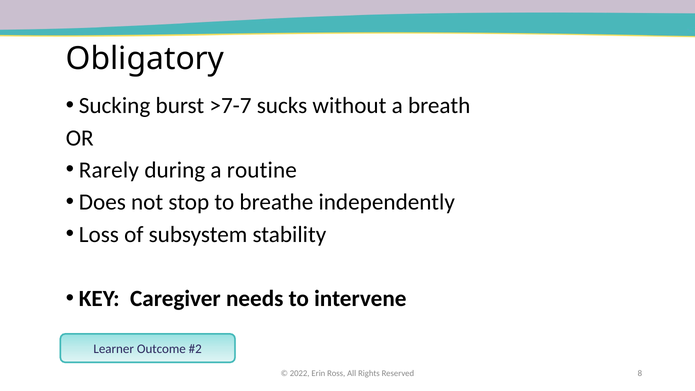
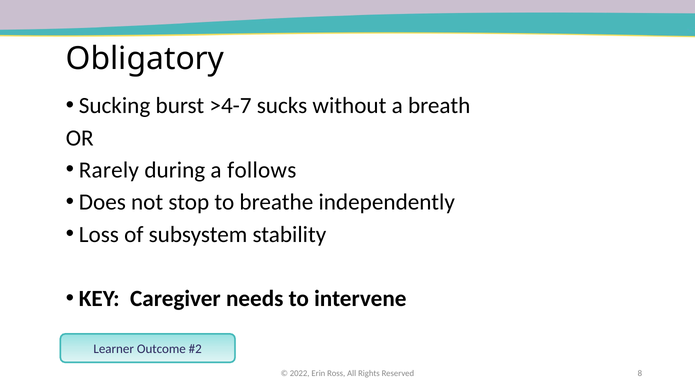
>7-7: >7-7 -> >4-7 (231, 106)
routine: routine -> follows (262, 170)
